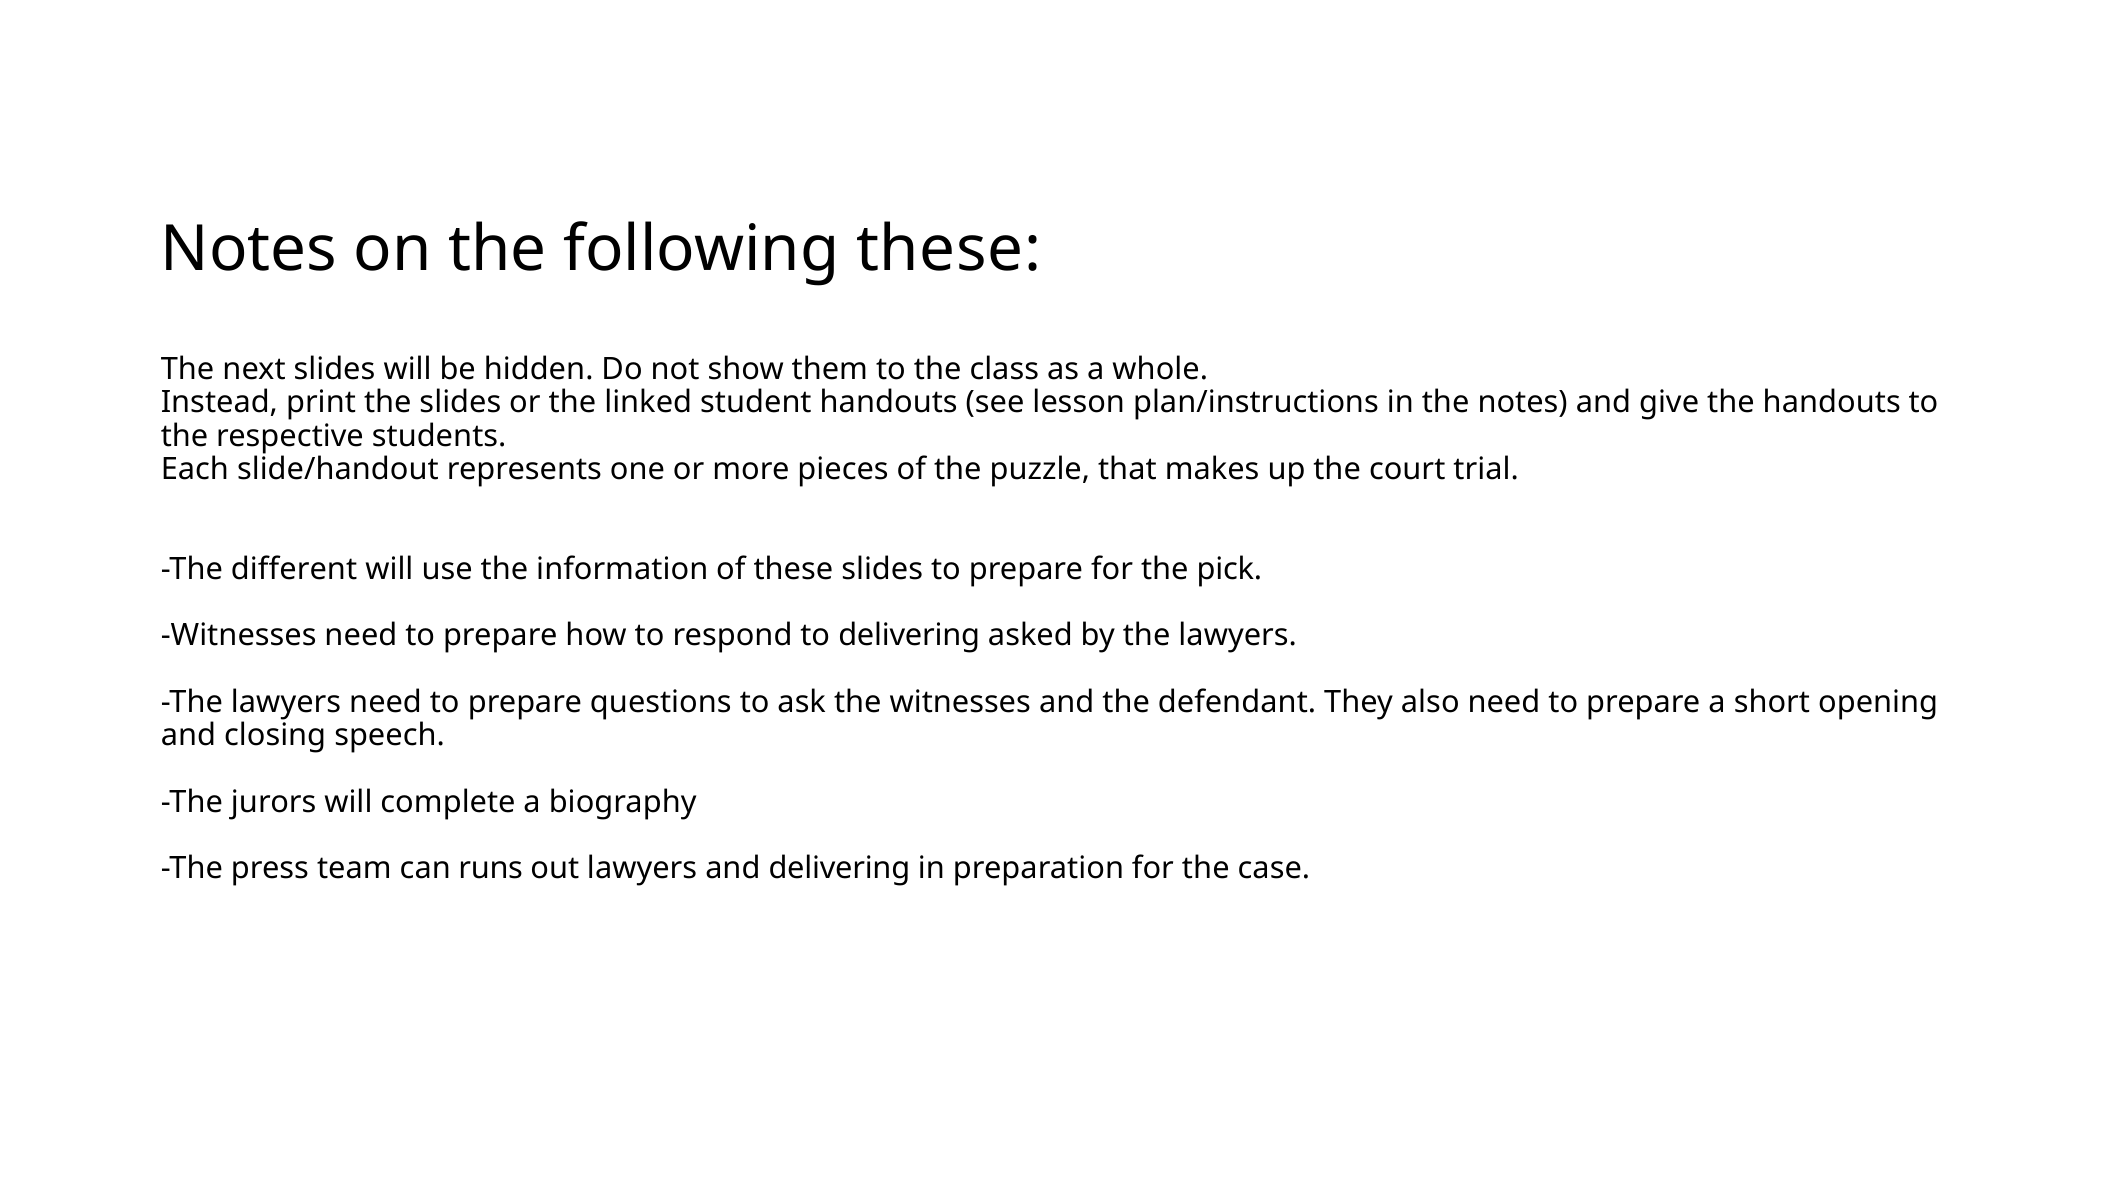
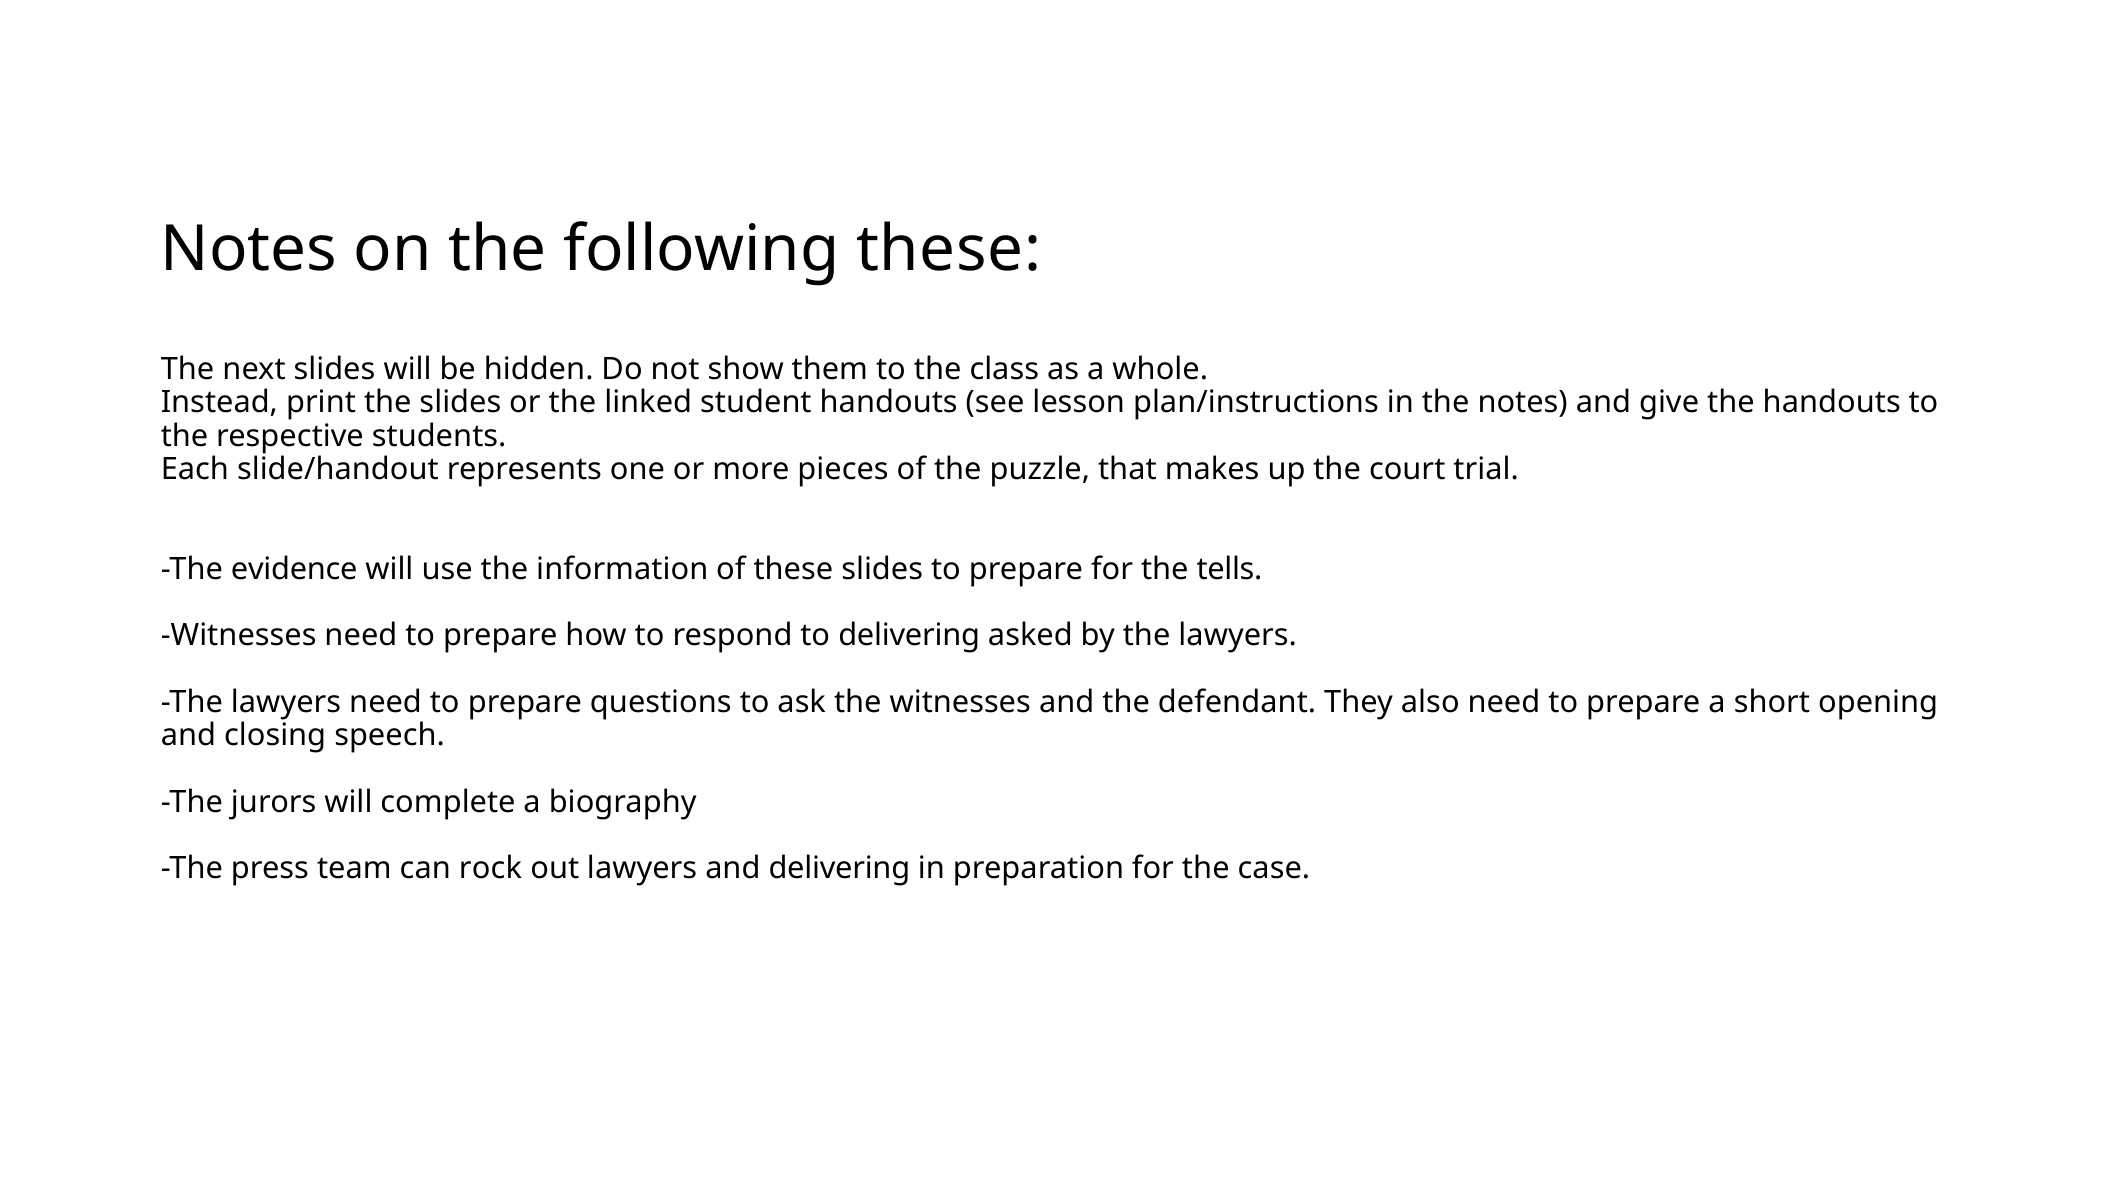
different: different -> evidence (294, 569)
pick: pick -> tells (1229, 569)
runs: runs -> rock (490, 868)
